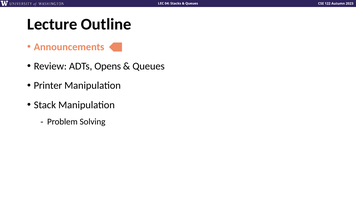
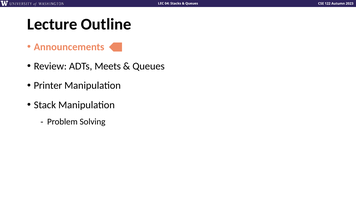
Opens: Opens -> Meets (108, 66)
